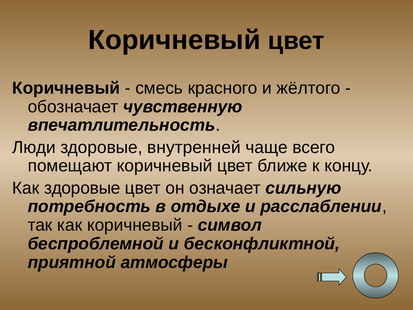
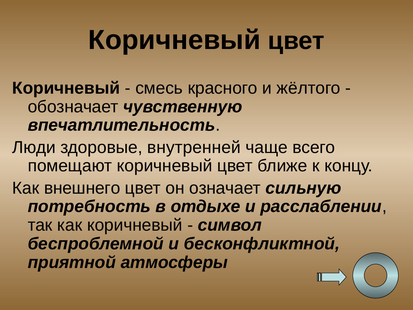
Как здоровые: здоровые -> внешнего (82, 188)
